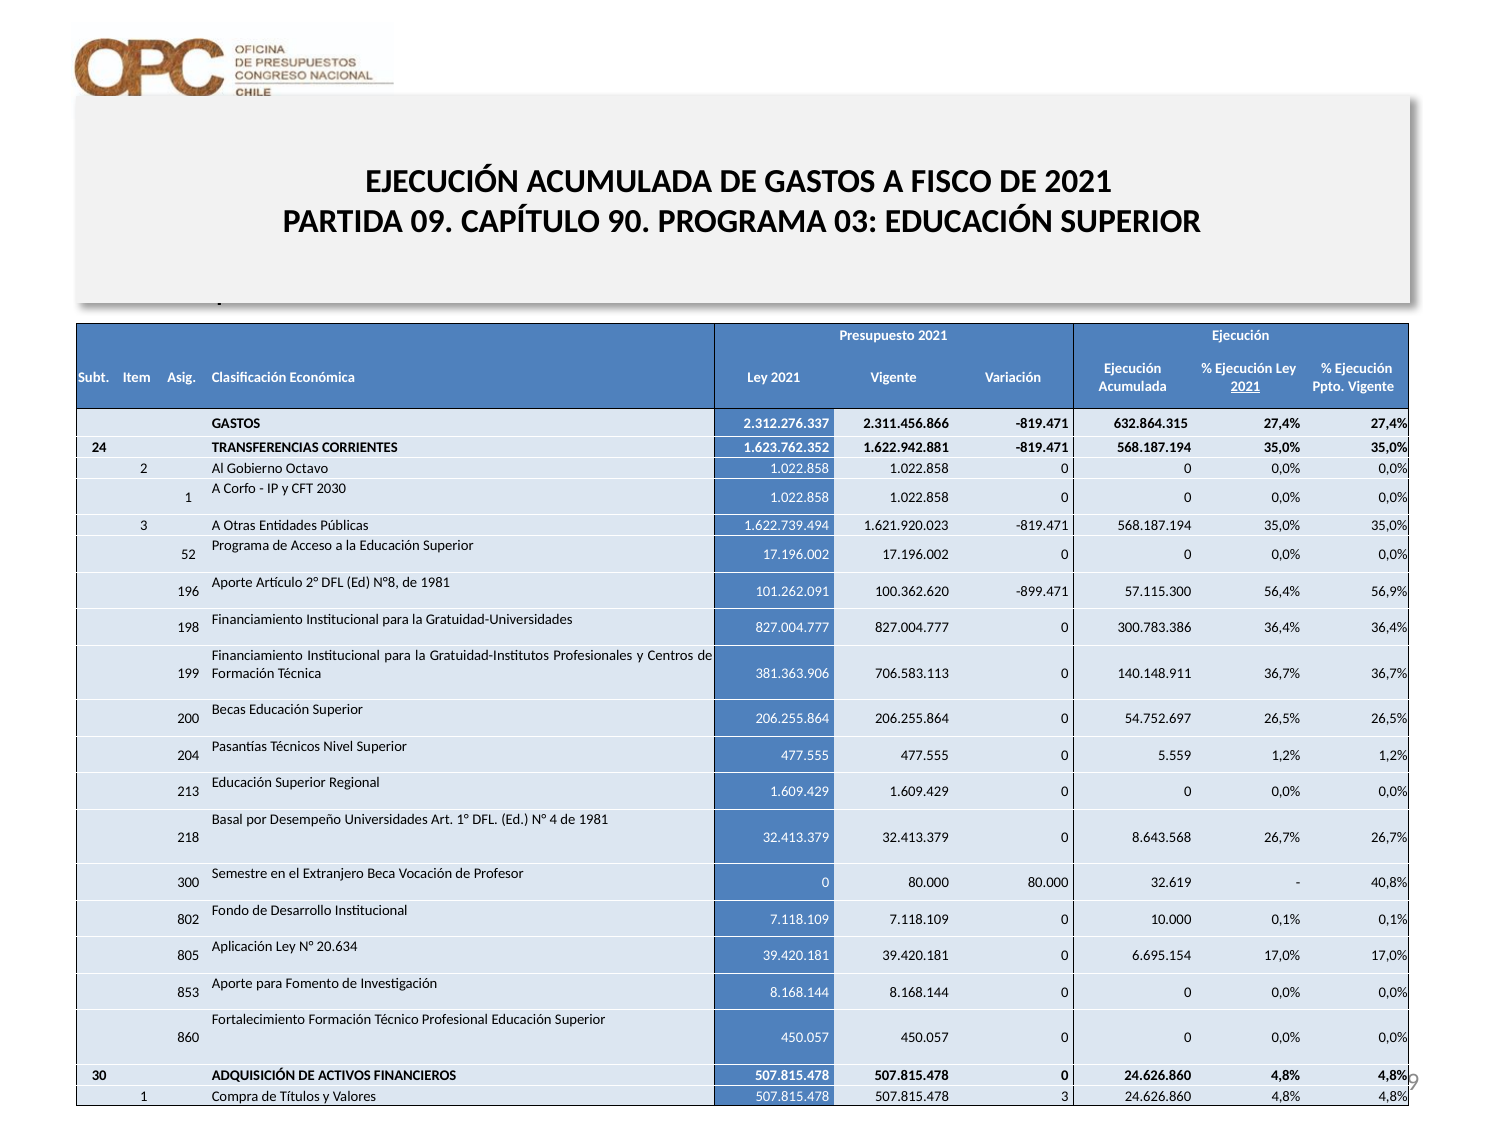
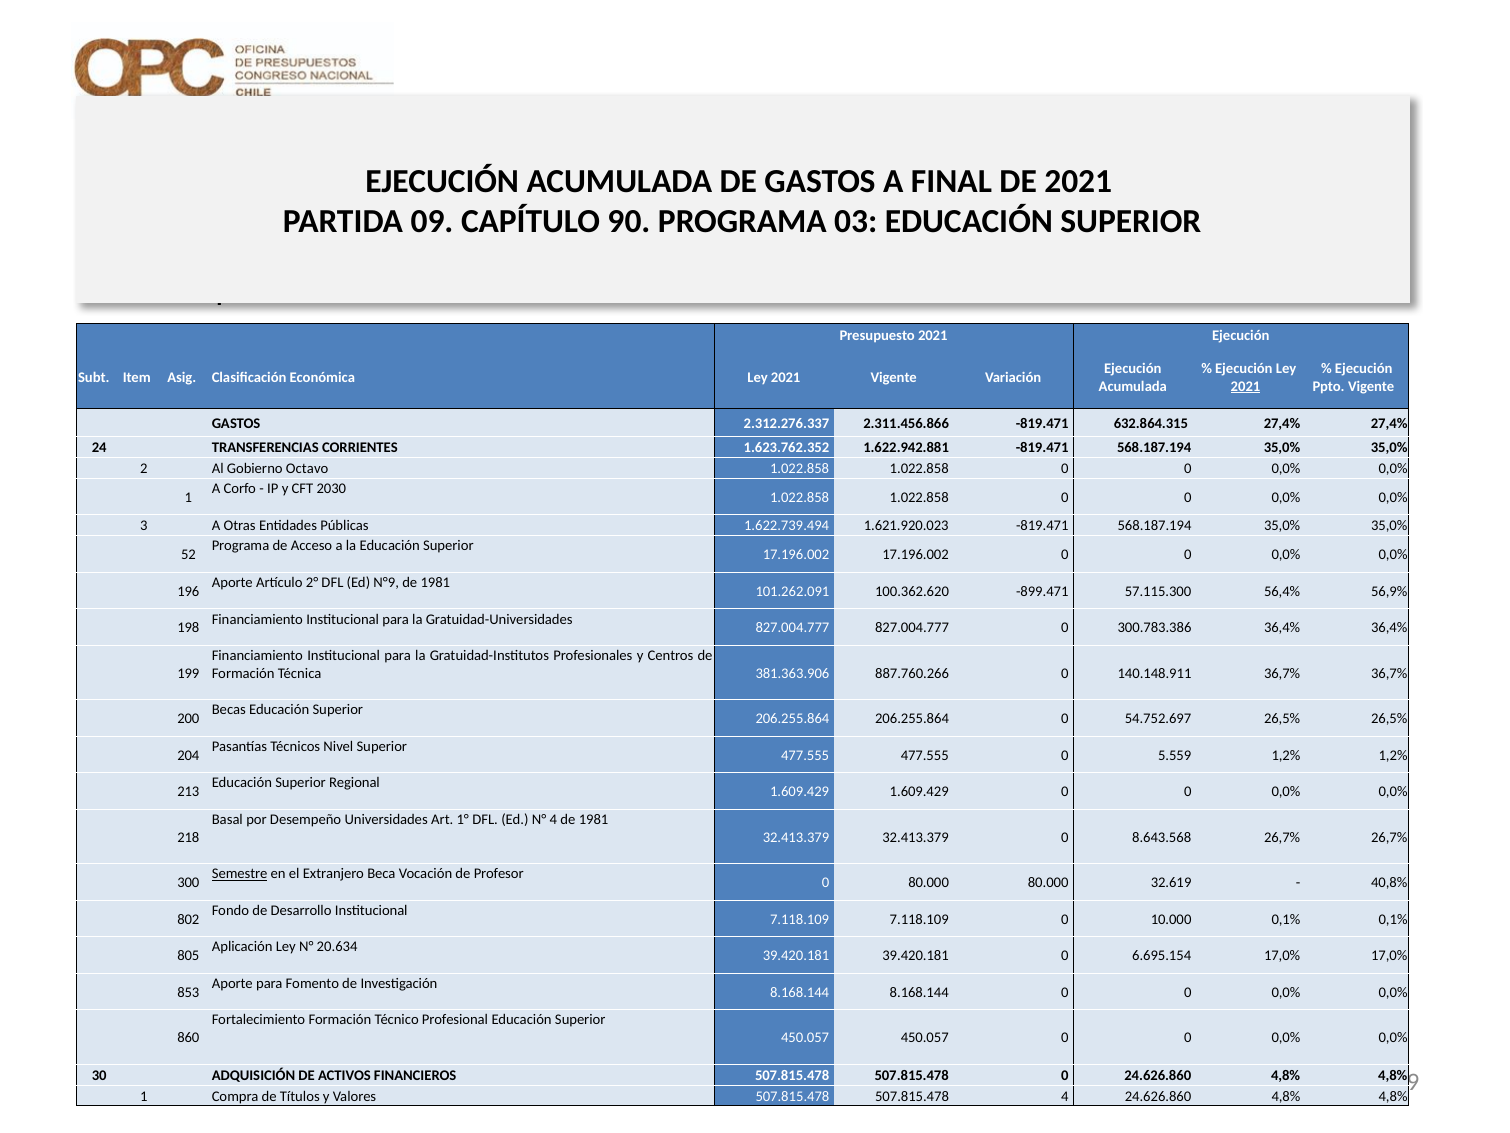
FISCO: FISCO -> FINAL (951, 181)
N°8: N°8 -> N°9 (386, 582)
706.583.113: 706.583.113 -> 887.760.266 (912, 673)
Semestre underline: none -> present (240, 873)
507.815.478 3: 3 -> 4 (1065, 1096)
